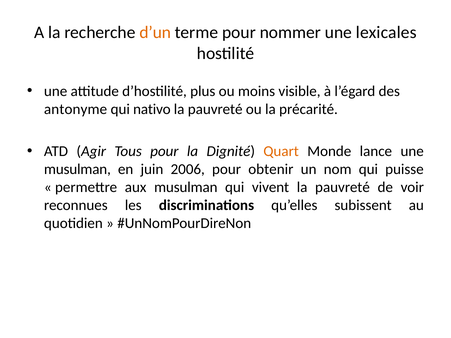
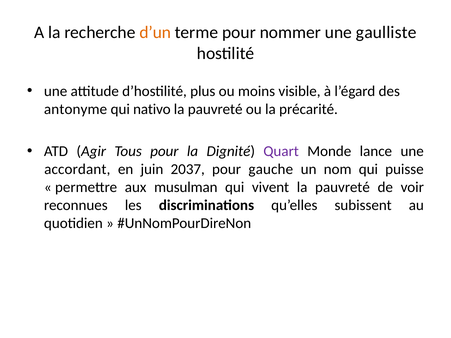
lexicales: lexicales -> gaulliste (386, 32)
Quart colour: orange -> purple (281, 151)
musulman: musulman -> accordant (77, 169)
2006: 2006 -> 2037 (188, 169)
obtenir: obtenir -> gauche (271, 169)
